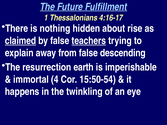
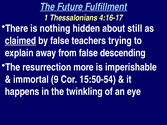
rise: rise -> still (135, 29)
teachers underline: present -> none (89, 41)
earth: earth -> more (84, 67)
4: 4 -> 9 (55, 80)
